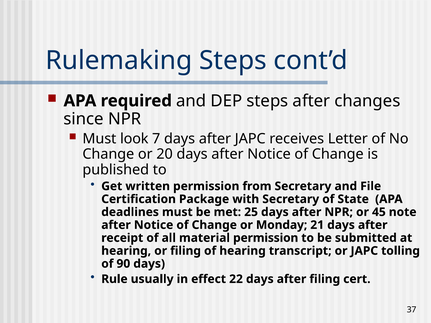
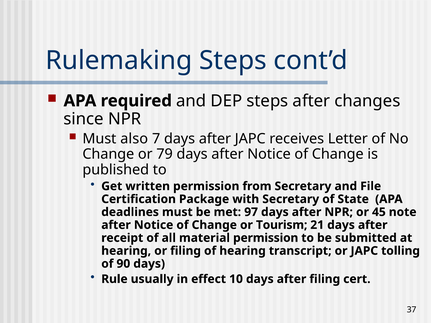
look: look -> also (134, 139)
20: 20 -> 79 (165, 154)
25: 25 -> 97 (251, 212)
Monday: Monday -> Tourism (282, 225)
22: 22 -> 10 (236, 279)
